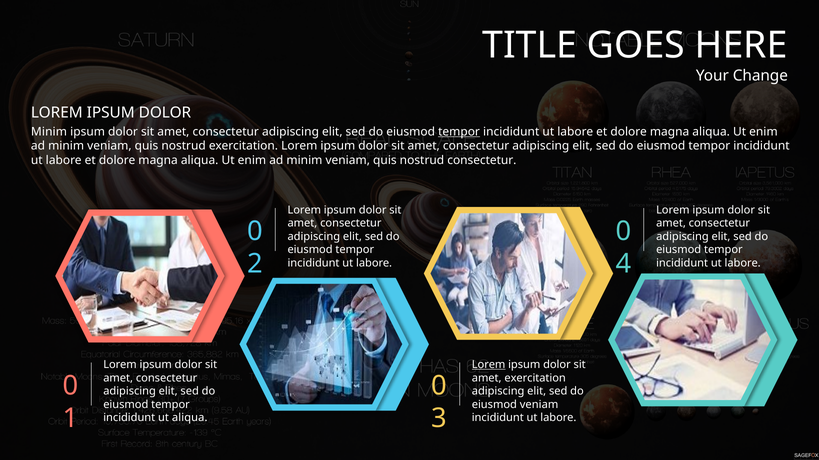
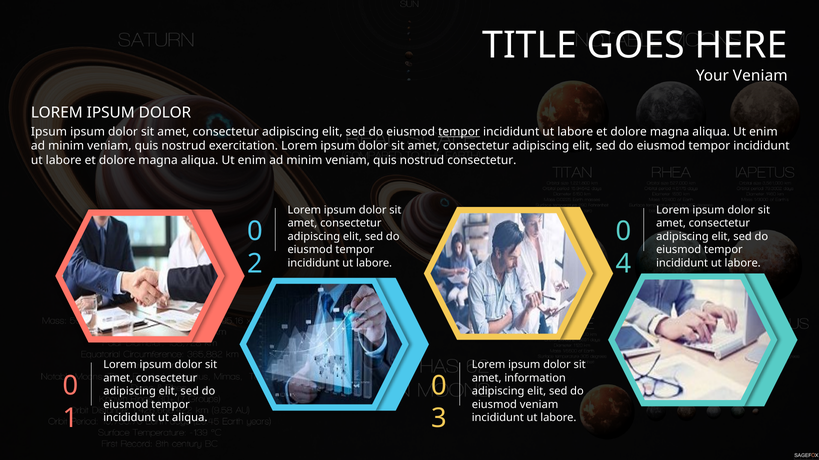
Your Change: Change -> Veniam (760, 76)
Minim: Minim -> Ipsum (49, 132)
Lorem underline: present -> none (489, 365)
amet exercitation: exercitation -> information (535, 378)
